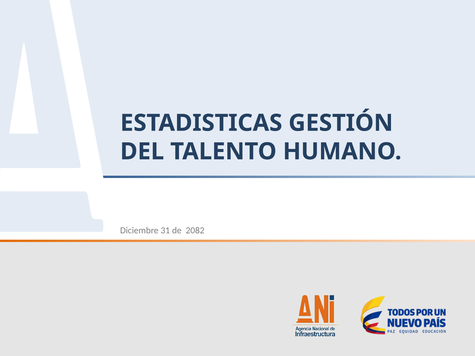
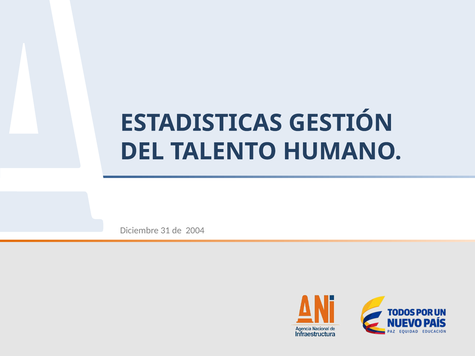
2082: 2082 -> 2004 (195, 231)
